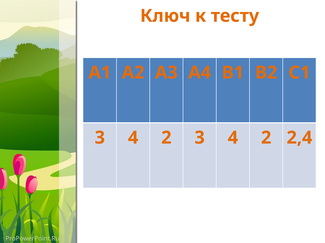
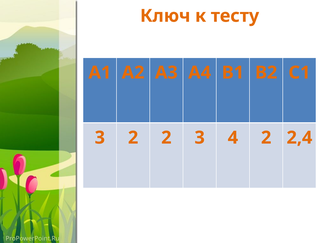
4: 4 -> 2 (133, 138)
